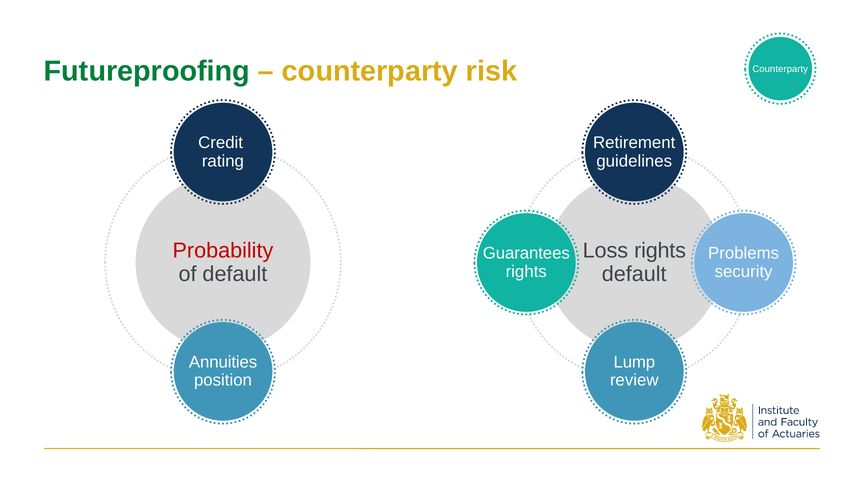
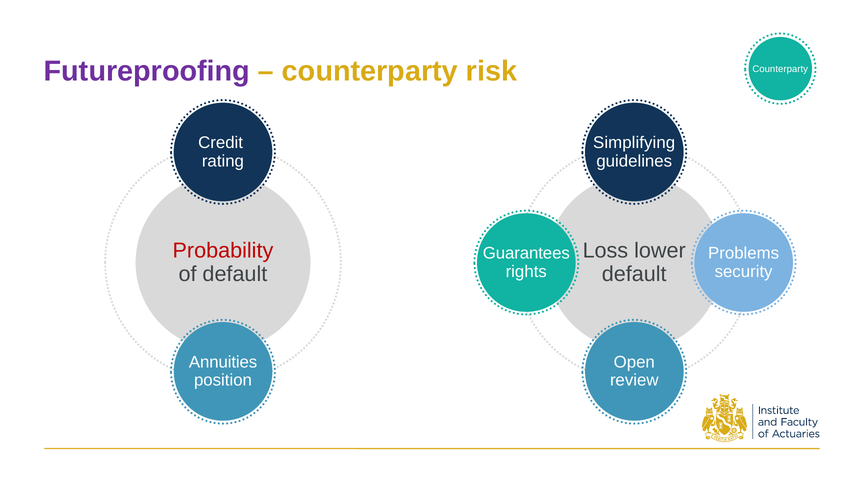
Futureproofing colour: green -> purple (147, 71)
Retirement: Retirement -> Simplifying (634, 143)
Loss rights: rights -> lower (660, 251)
Lump: Lump -> Open (634, 362)
